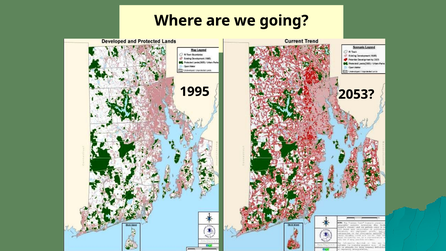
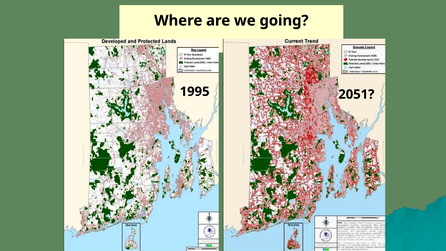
2053: 2053 -> 2051 (356, 94)
